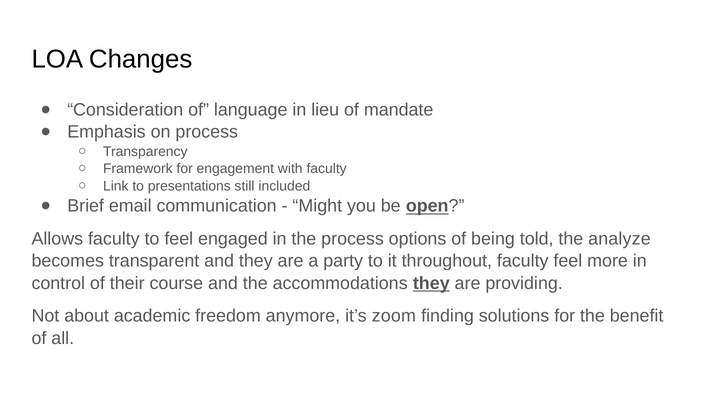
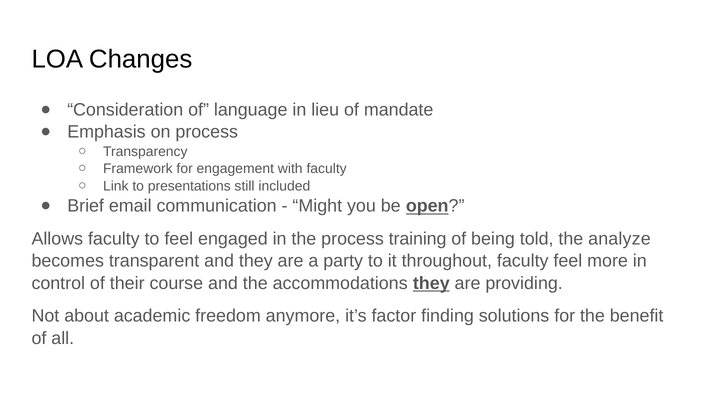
options: options -> training (418, 239)
zoom: zoom -> factor (394, 316)
